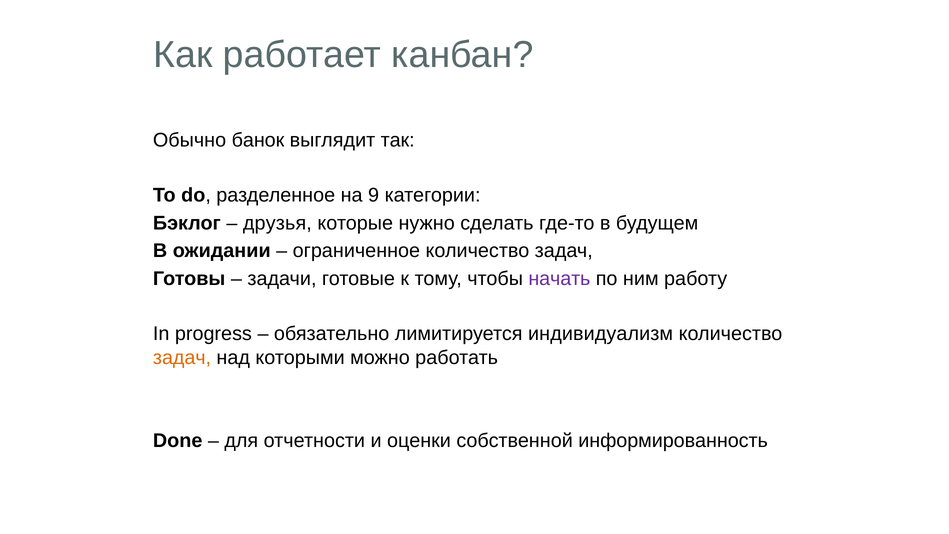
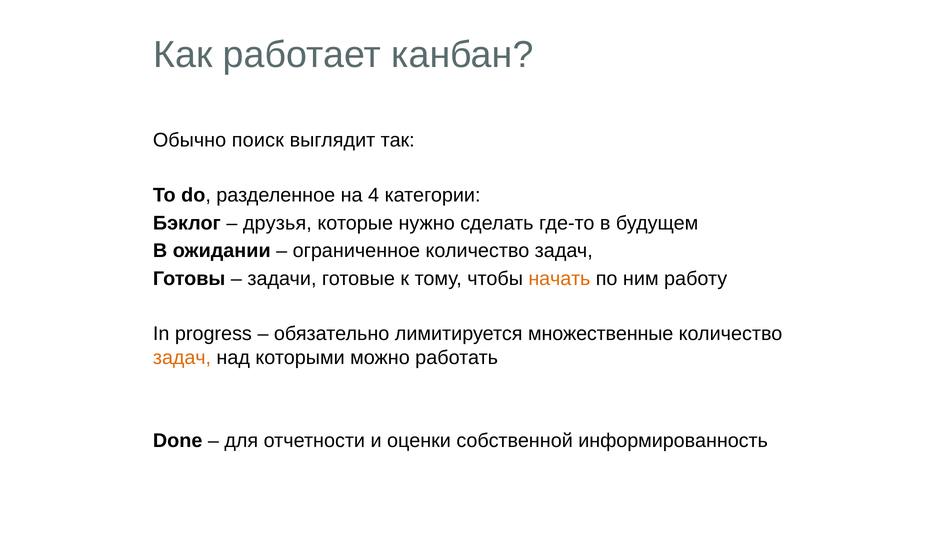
банок: банок -> поиск (258, 140)
9: 9 -> 4 (374, 195)
начать colour: purple -> orange (559, 278)
индивидуализм: индивидуализм -> множественные (601, 334)
